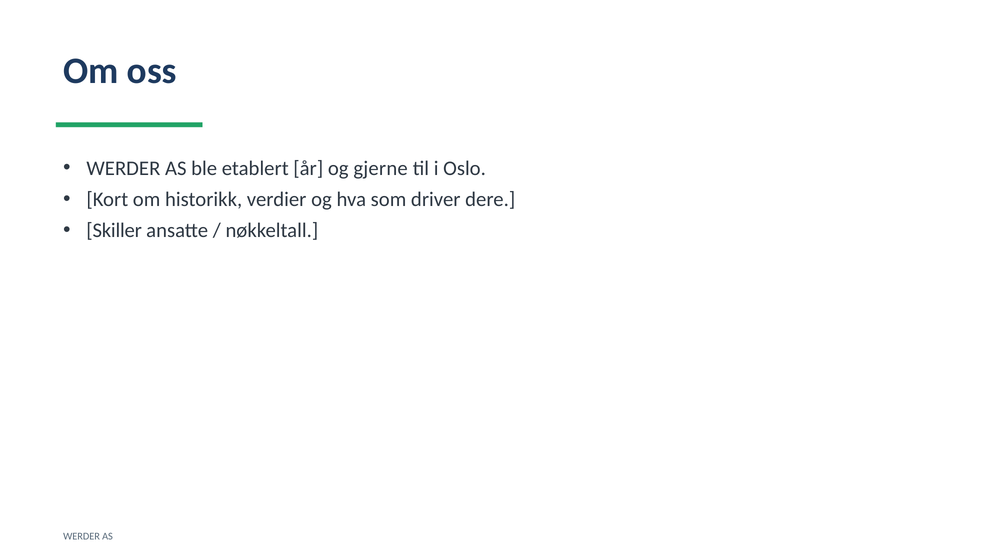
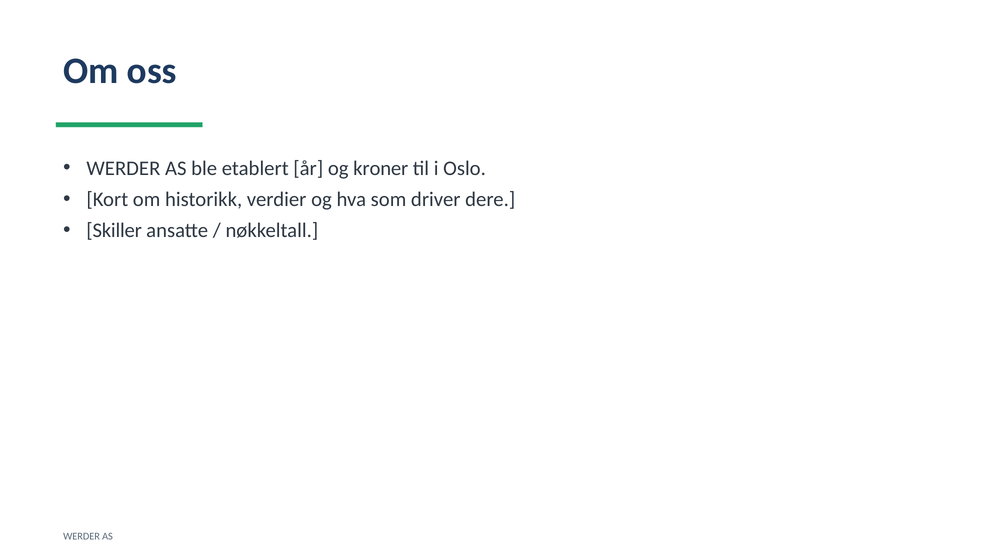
gjerne: gjerne -> kroner (381, 168)
